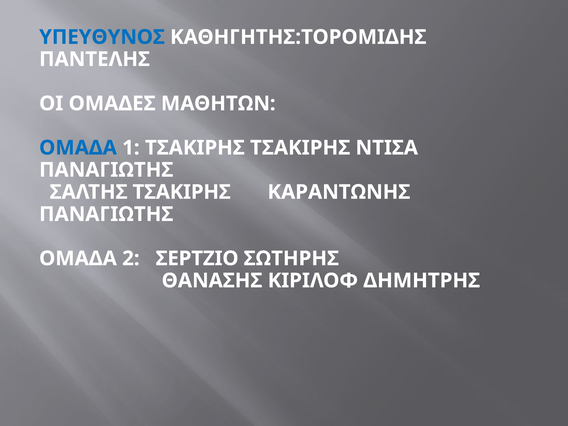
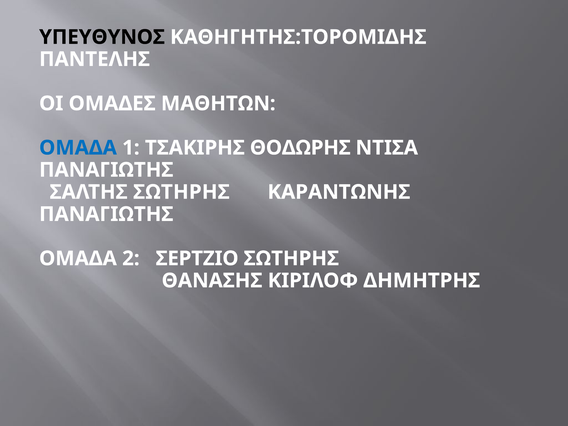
ΥΠΕΥΘΥΝΟΣ colour: blue -> black (102, 37)
ΤΣΑΚΙΡΗΣ ΤΣΑΚΙΡΗΣ: ΤΣΑΚΙΡΗΣ -> ΘΟΔΩΡΗΣ (300, 148)
ΣΑΛΤΗΣ ΤΣΑΚΙΡΗΣ: ΤΣΑΚΙΡΗΣ -> ΣΩΤΗΡΗΣ (181, 192)
